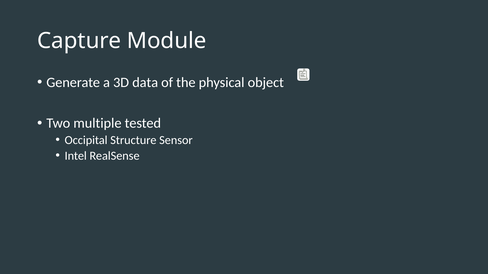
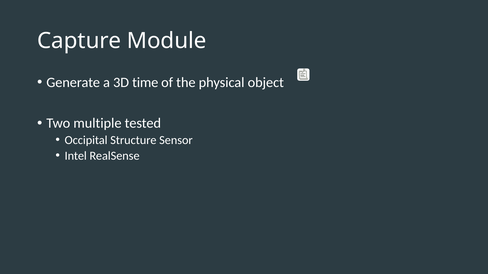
data: data -> time (145, 83)
